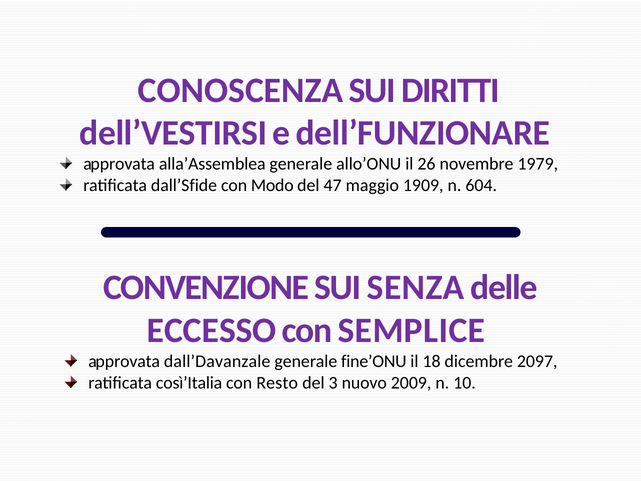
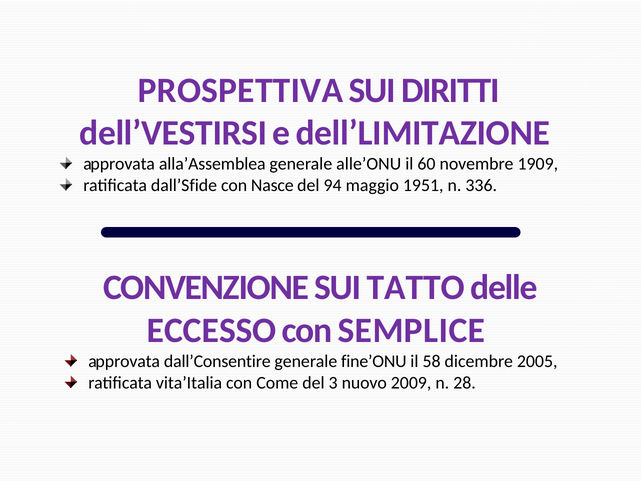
CONOSCENZA: CONOSCENZA -> PROSPETTIVA (240, 90)
dell’FUNZIONARE: dell’FUNZIONARE -> dell’LIMITAZIONE (423, 133)
allo’ONU: allo’ONU -> alle’ONU (369, 164)
26: 26 -> 60 (426, 164)
1979: 1979 -> 1909 (538, 164)
Modo: Modo -> Nasce (272, 185)
47: 47 -> 94 (333, 185)
1909: 1909 -> 1951 (423, 185)
604: 604 -> 336 (481, 185)
SENZA: SENZA -> TATTO (416, 288)
dall’Davanzale: dall’Davanzale -> dall’Consentire (217, 361)
18: 18 -> 58 (432, 361)
2097: 2097 -> 2005 (537, 361)
così’Italia: così’Italia -> vita’Italia (189, 382)
Resto: Resto -> Come (277, 382)
10: 10 -> 28 (465, 382)
